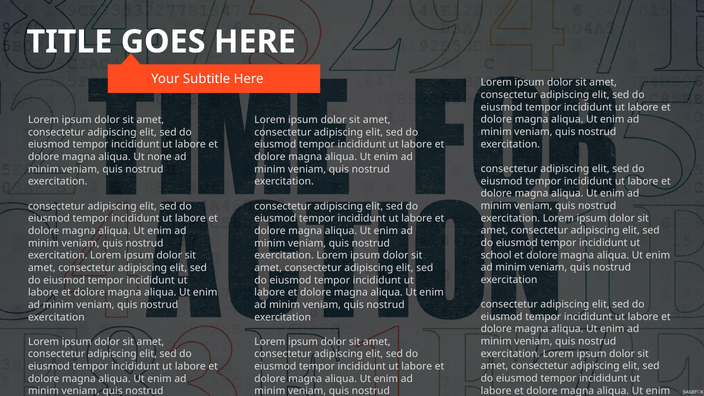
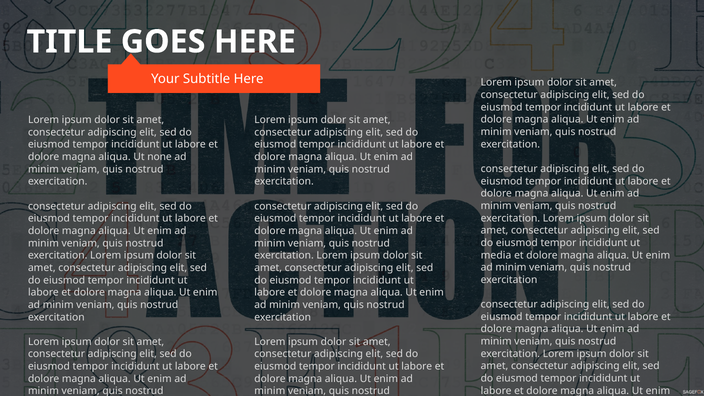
school: school -> media (496, 255)
